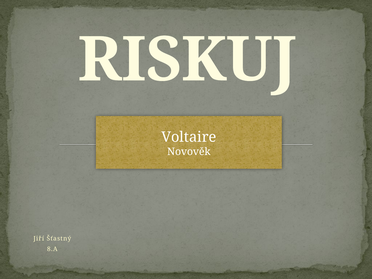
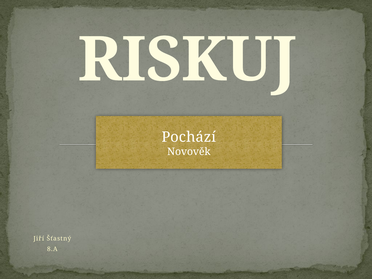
Voltaire: Voltaire -> Pochází (189, 137)
